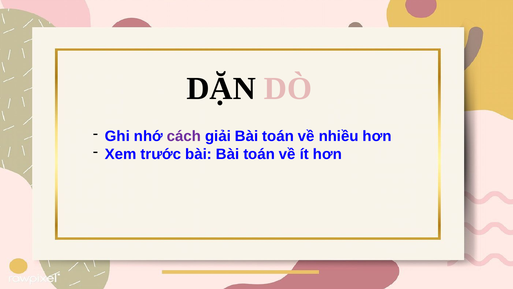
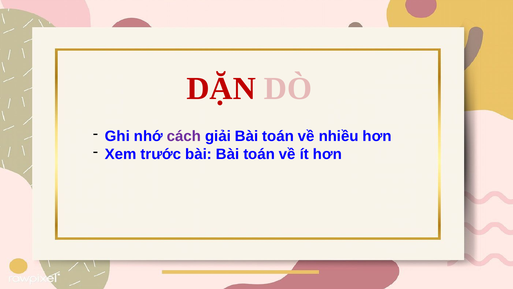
DẶN colour: black -> red (221, 89)
